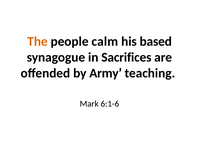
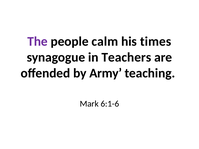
The colour: orange -> purple (37, 41)
based: based -> times (156, 41)
Sacrifices: Sacrifices -> Teachers (126, 57)
